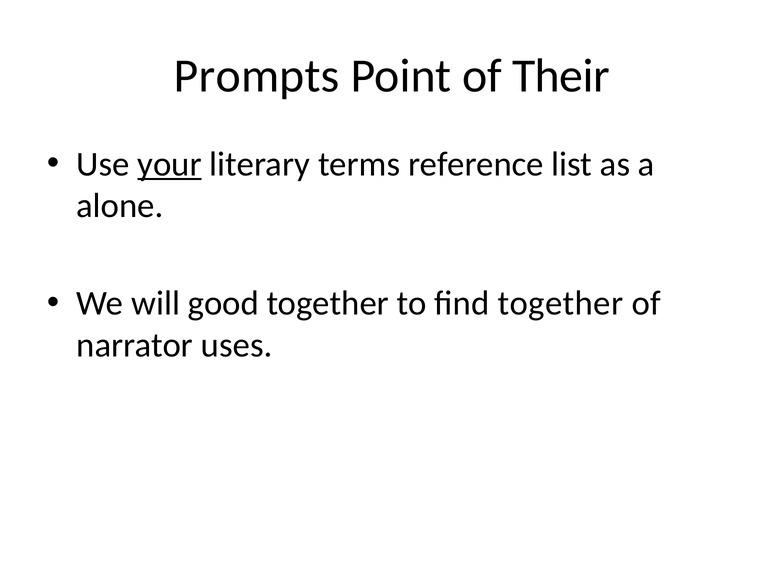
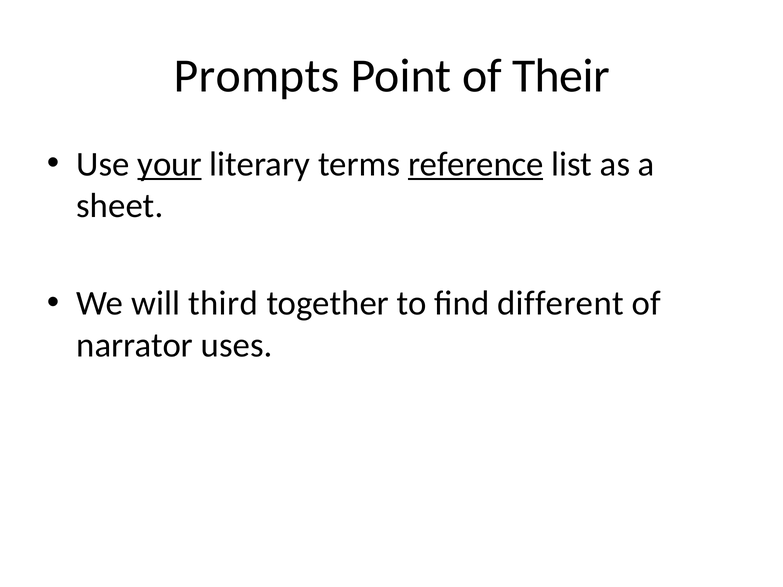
reference underline: none -> present (476, 164)
alone: alone -> sheet (120, 206)
good: good -> third (223, 304)
find together: together -> different (561, 304)
